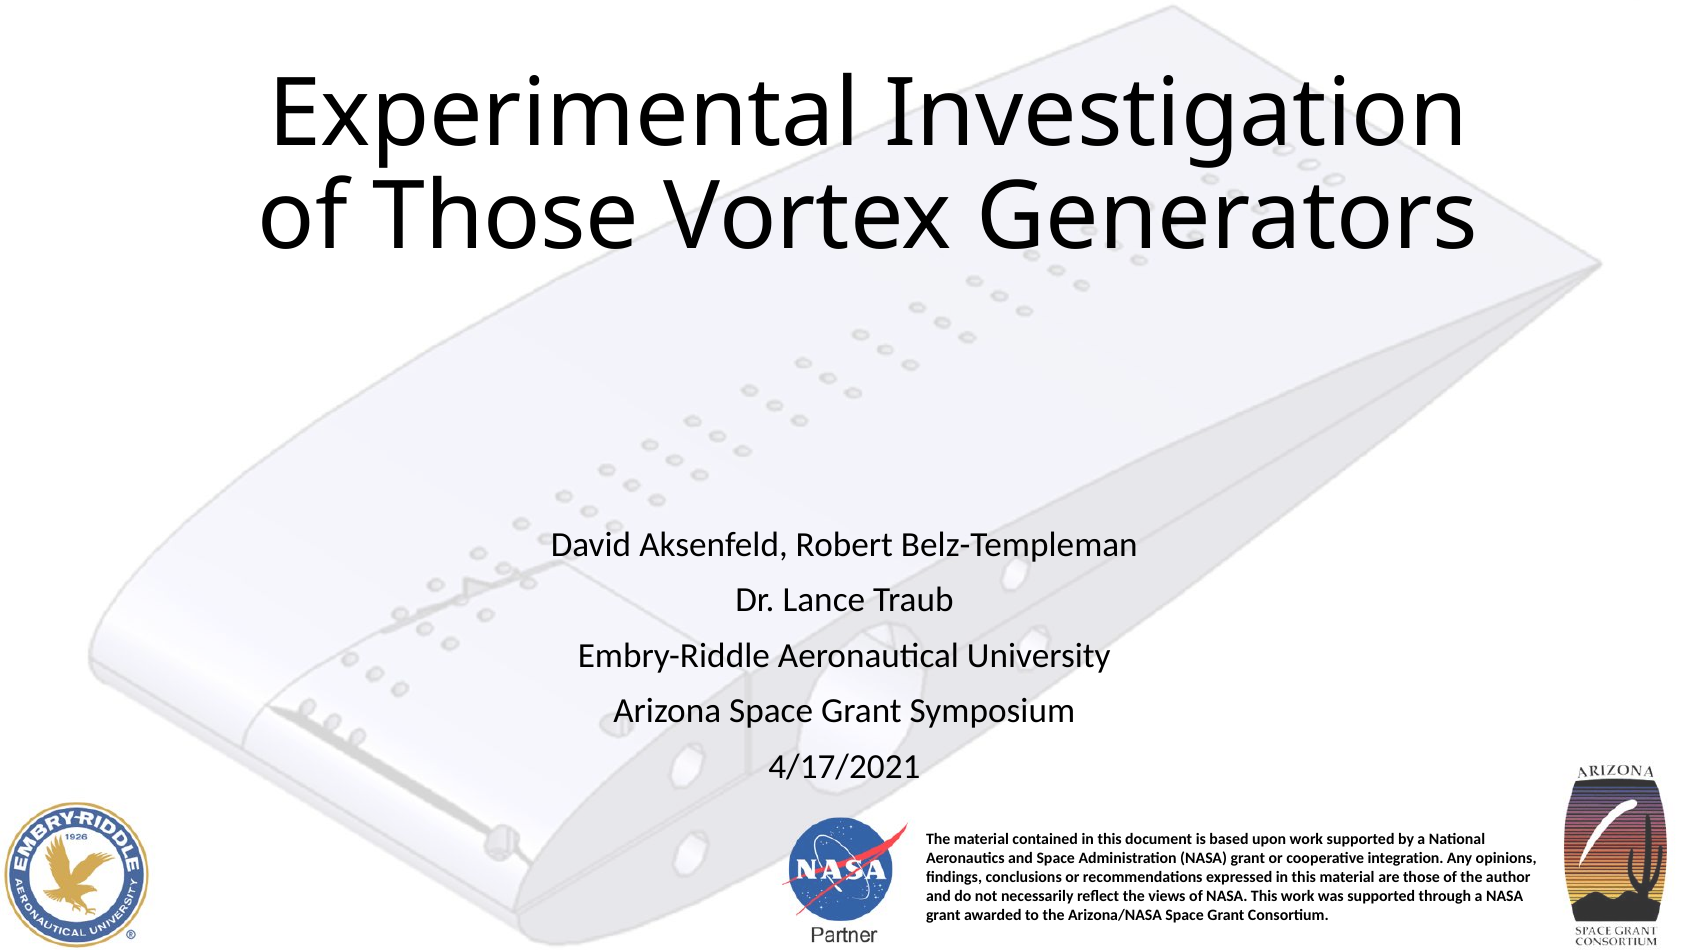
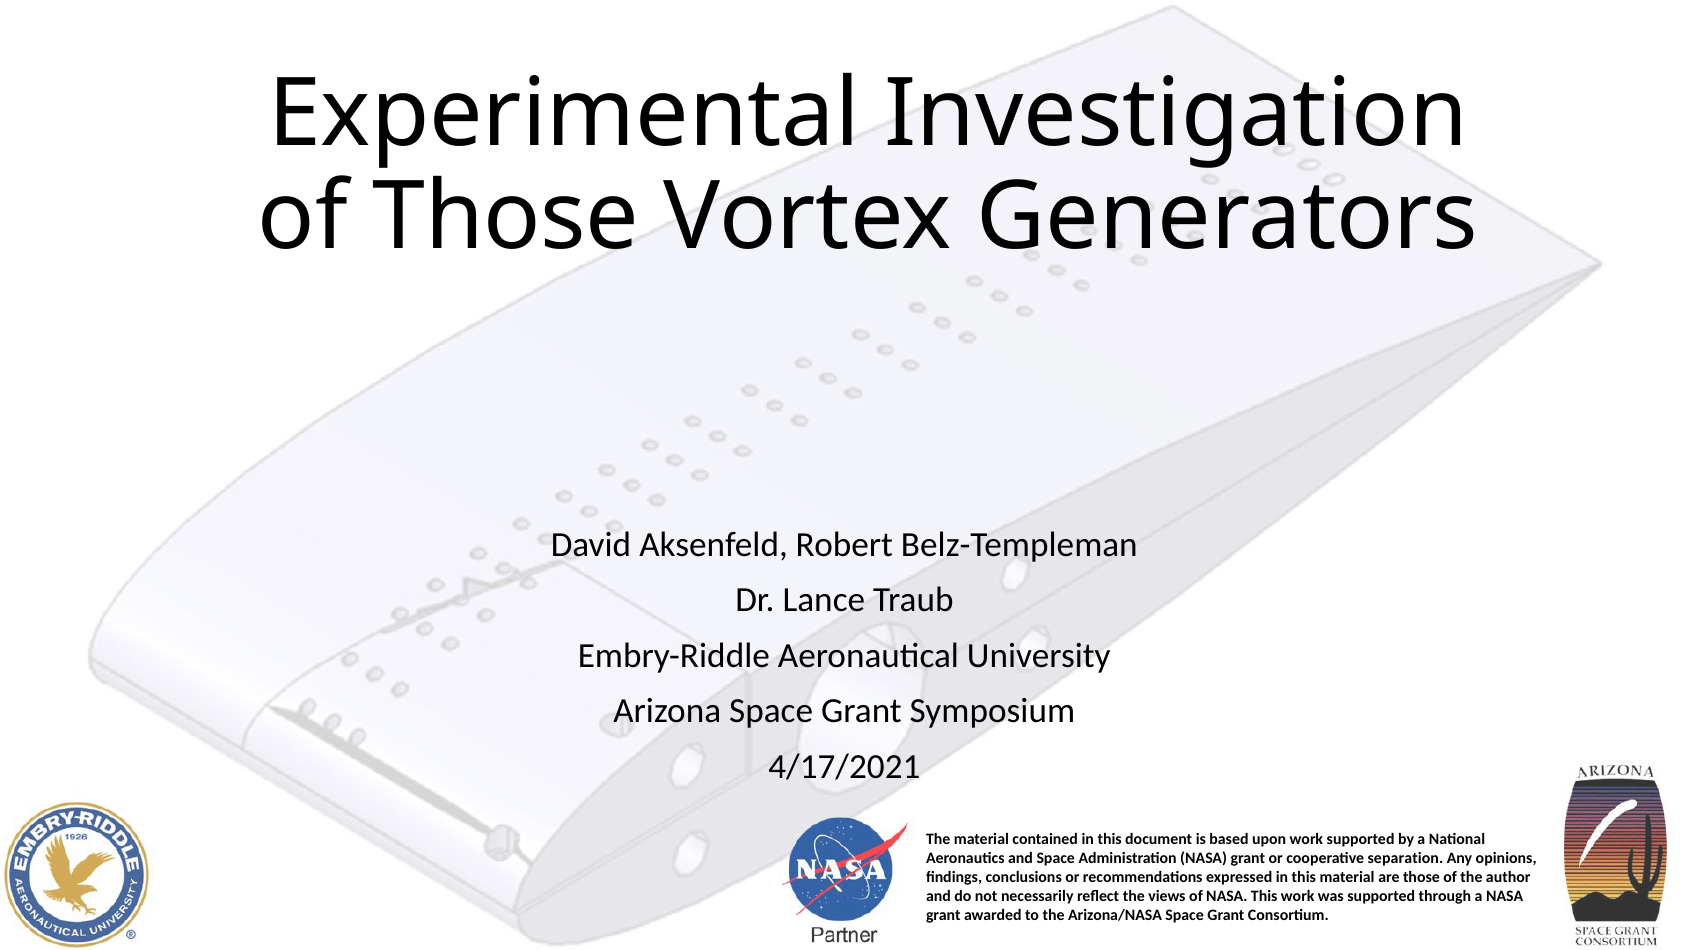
integration: integration -> separation (1405, 858)
